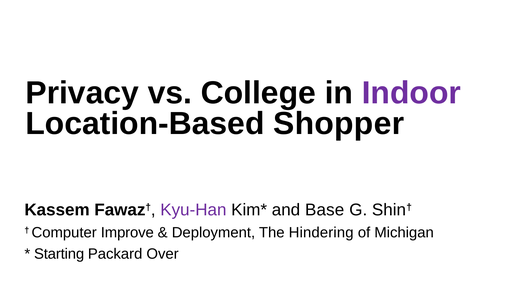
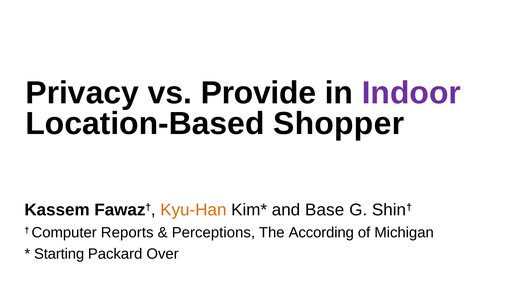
College: College -> Provide (258, 93)
Kyu-Han colour: purple -> orange (193, 210)
Improve: Improve -> Reports (127, 232)
Deployment: Deployment -> Perceptions (213, 232)
Hindering: Hindering -> According (321, 232)
